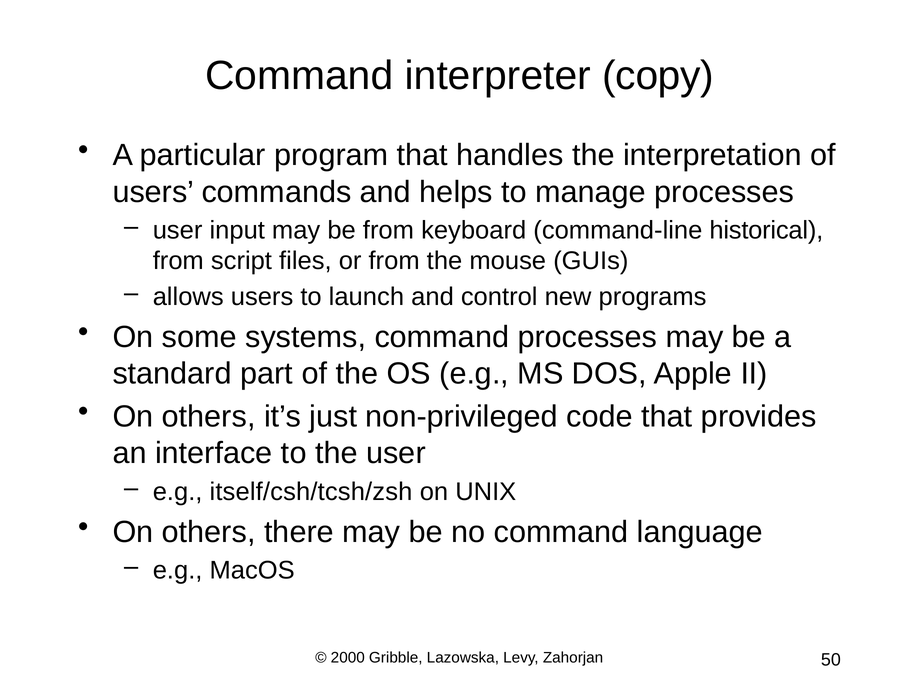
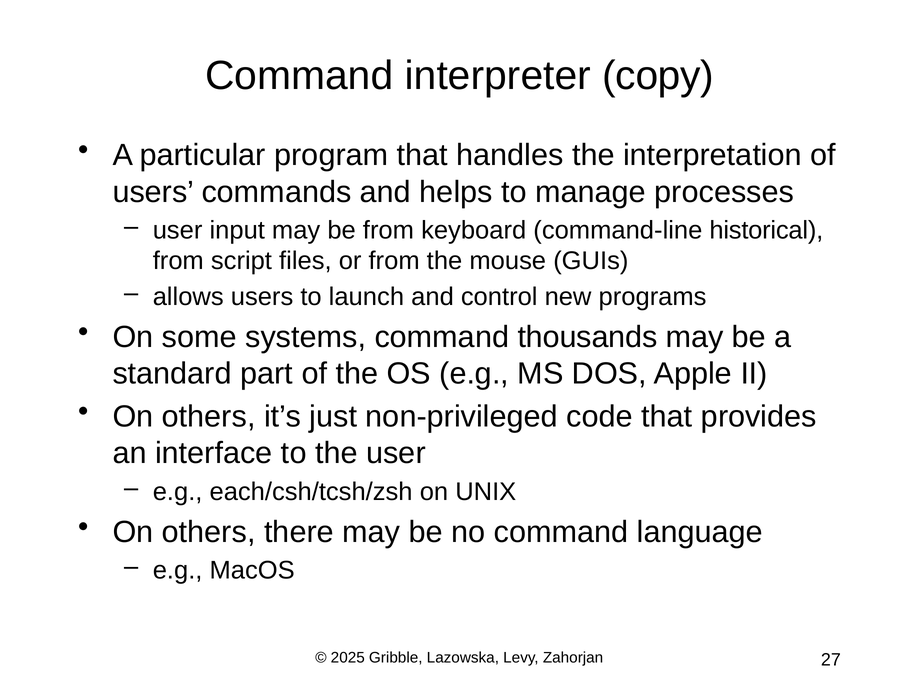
command processes: processes -> thousands (587, 337)
itself/csh/tcsh/zsh: itself/csh/tcsh/zsh -> each/csh/tcsh/zsh (311, 492)
2000: 2000 -> 2025 (348, 658)
50: 50 -> 27 (831, 660)
